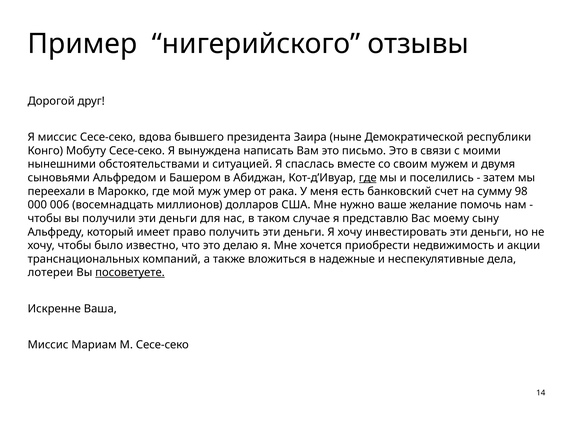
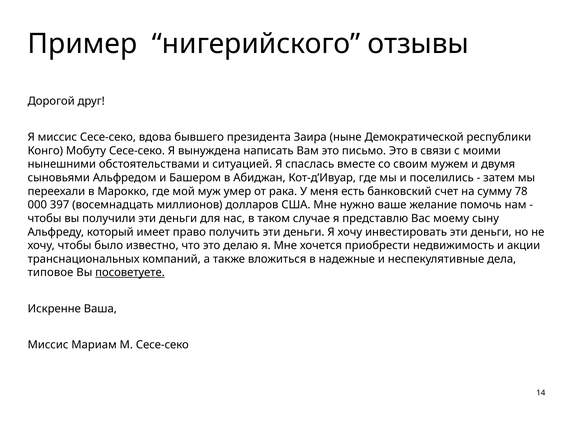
где underline: present -> none (368, 178)
98: 98 -> 78 (521, 191)
006: 006 -> 397 (60, 205)
лотереи: лотереи -> типовое (51, 272)
